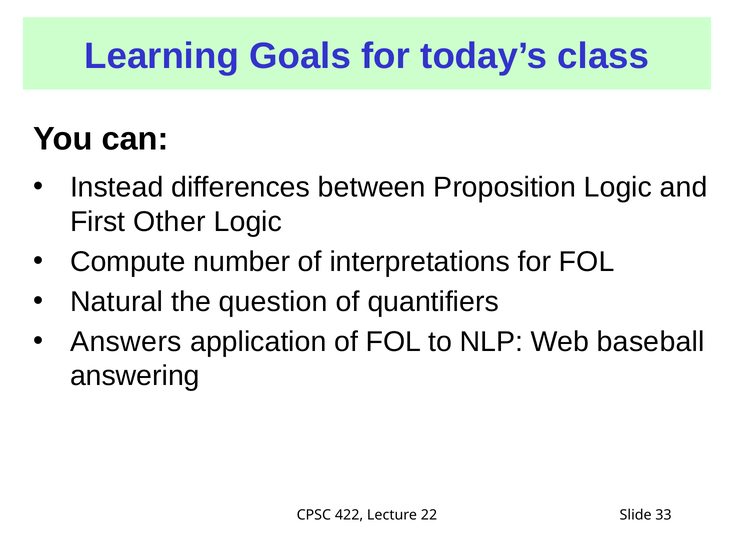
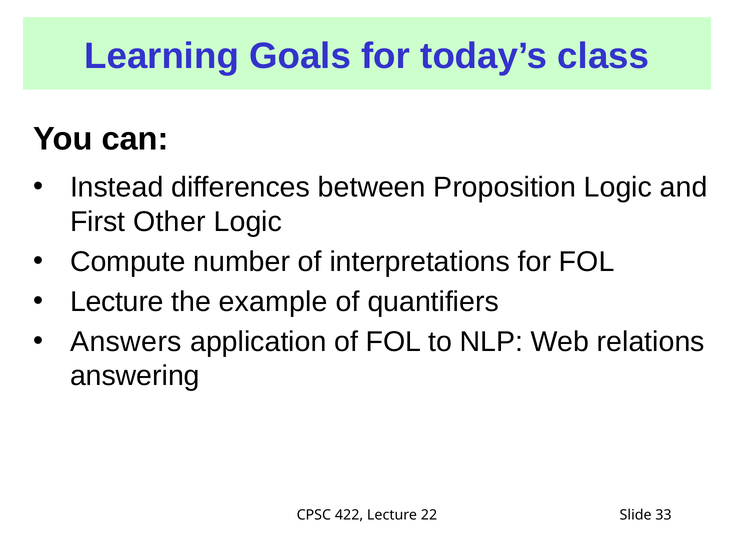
Natural: Natural -> Lecture (117, 301)
question: question -> example (273, 301)
baseball: baseball -> relations (651, 341)
